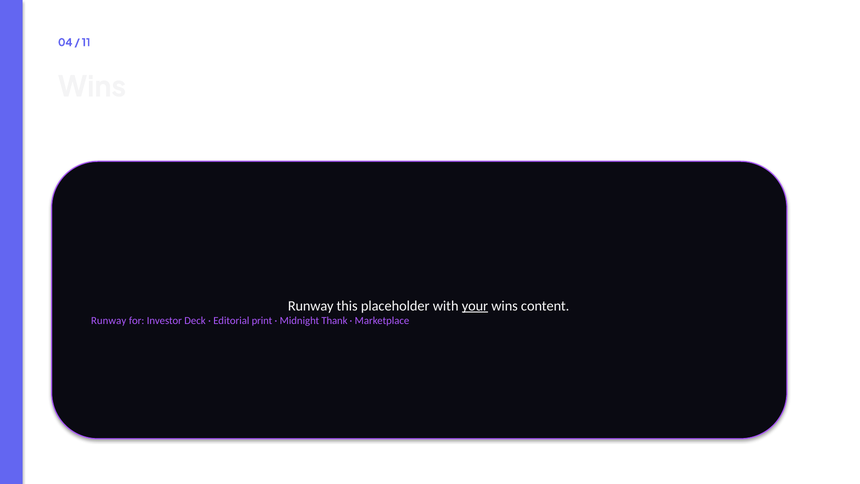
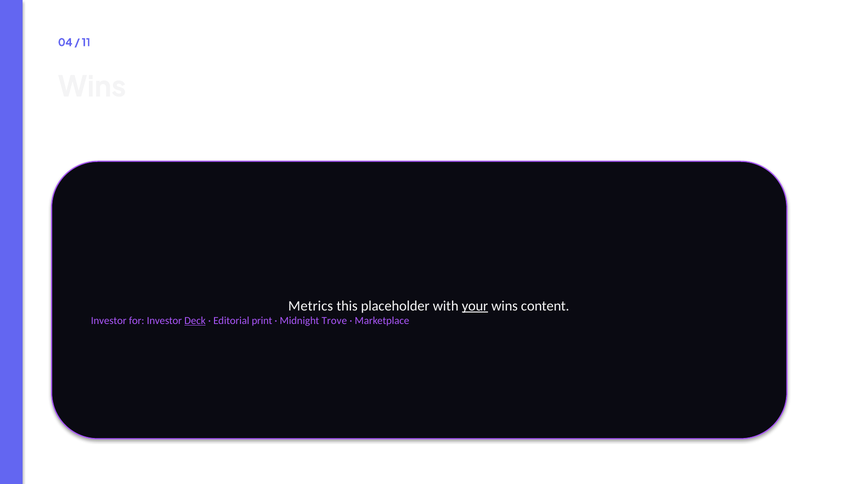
Runway: Runway -> Metrics (311, 306)
Runway: Runway -> Investor (109, 321)
Deck underline: none -> present (195, 321)
Thank: Thank -> Trove (334, 321)
